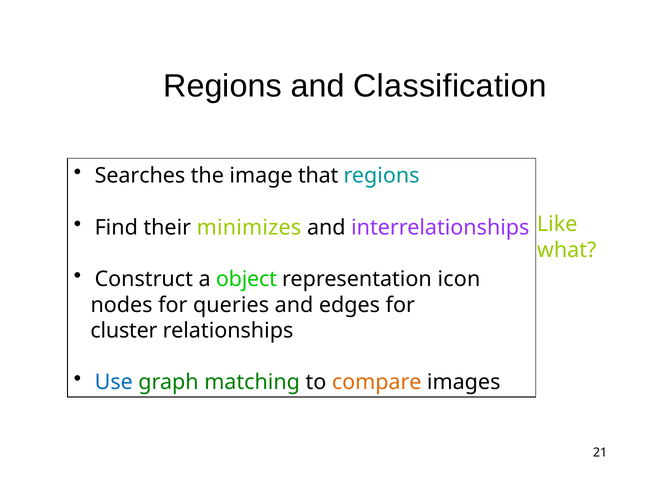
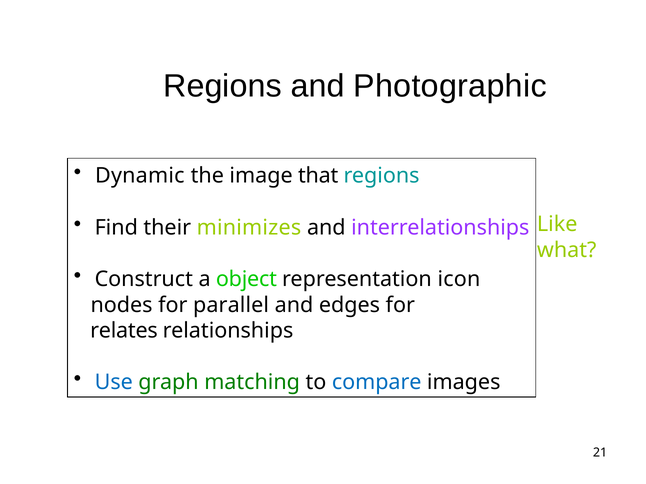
Classification: Classification -> Photographic (450, 86)
Searches: Searches -> Dynamic (140, 176)
queries: queries -> parallel (231, 305)
cluster: cluster -> relates (124, 331)
compare colour: orange -> blue (377, 383)
